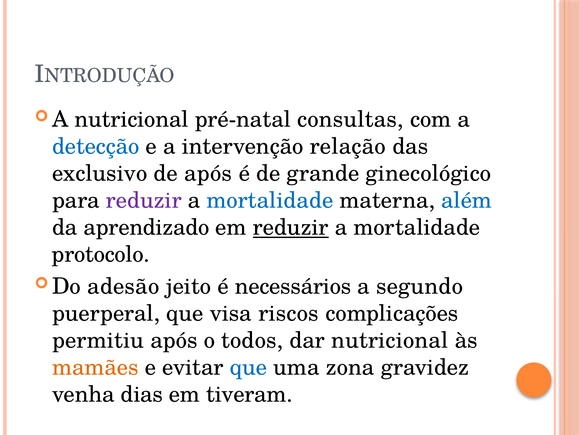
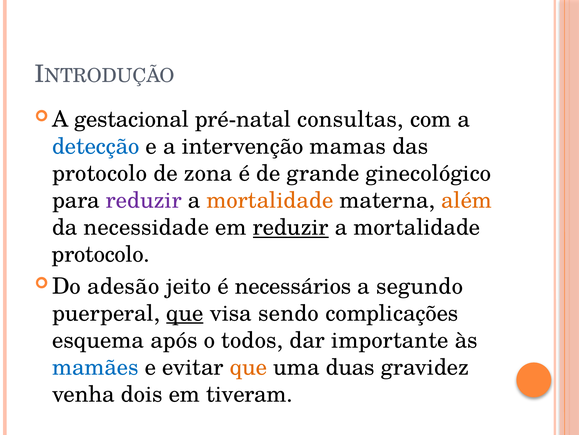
nutricional: nutricional -> gestacional (132, 119)
relação: relação -> mamas (348, 146)
exclusivo: exclusivo -> protocolo (100, 173)
de após: após -> zona (208, 173)
mortalidade colour: blue -> orange (270, 200)
além colour: blue -> orange (467, 200)
aprendizado: aprendizado -> necessidade (146, 227)
que underline: none -> present (185, 313)
riscos: riscos -> sendo (289, 313)
permitiu: permitiu -> esquema (98, 340)
dar nutricional: nutricional -> importante (390, 340)
mamães colour: orange -> blue (95, 367)
que colour: blue -> orange (248, 367)
zona: zona -> duas (350, 367)
dias: dias -> dois (142, 394)
